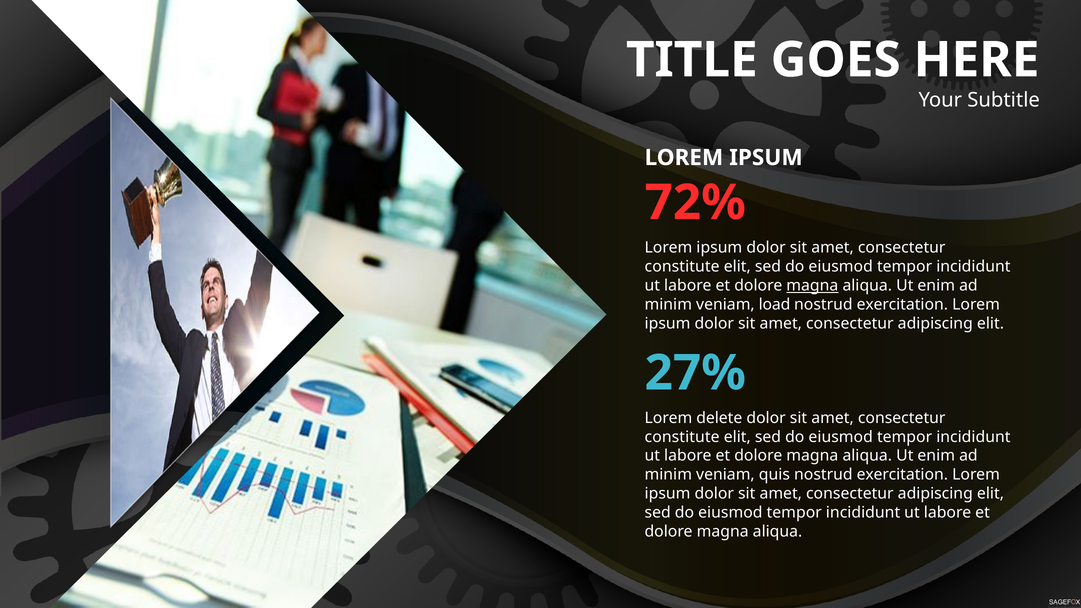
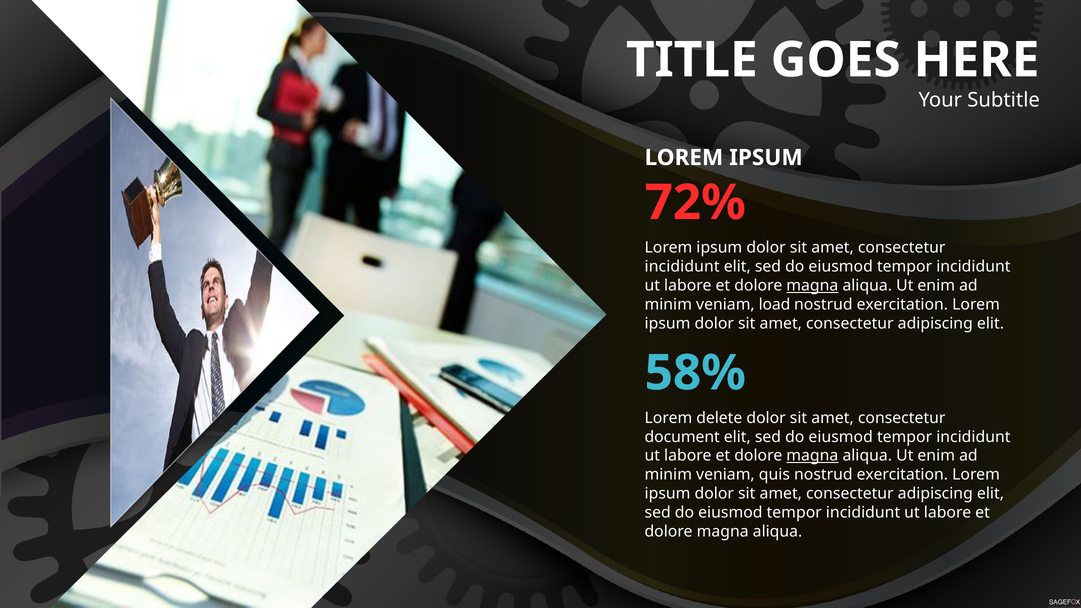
constitute: constitute -> incididunt (682, 267)
27%: 27% -> 58% (695, 373)
constitute: constitute -> document (682, 437)
magna underline: none -> present (812, 456)
